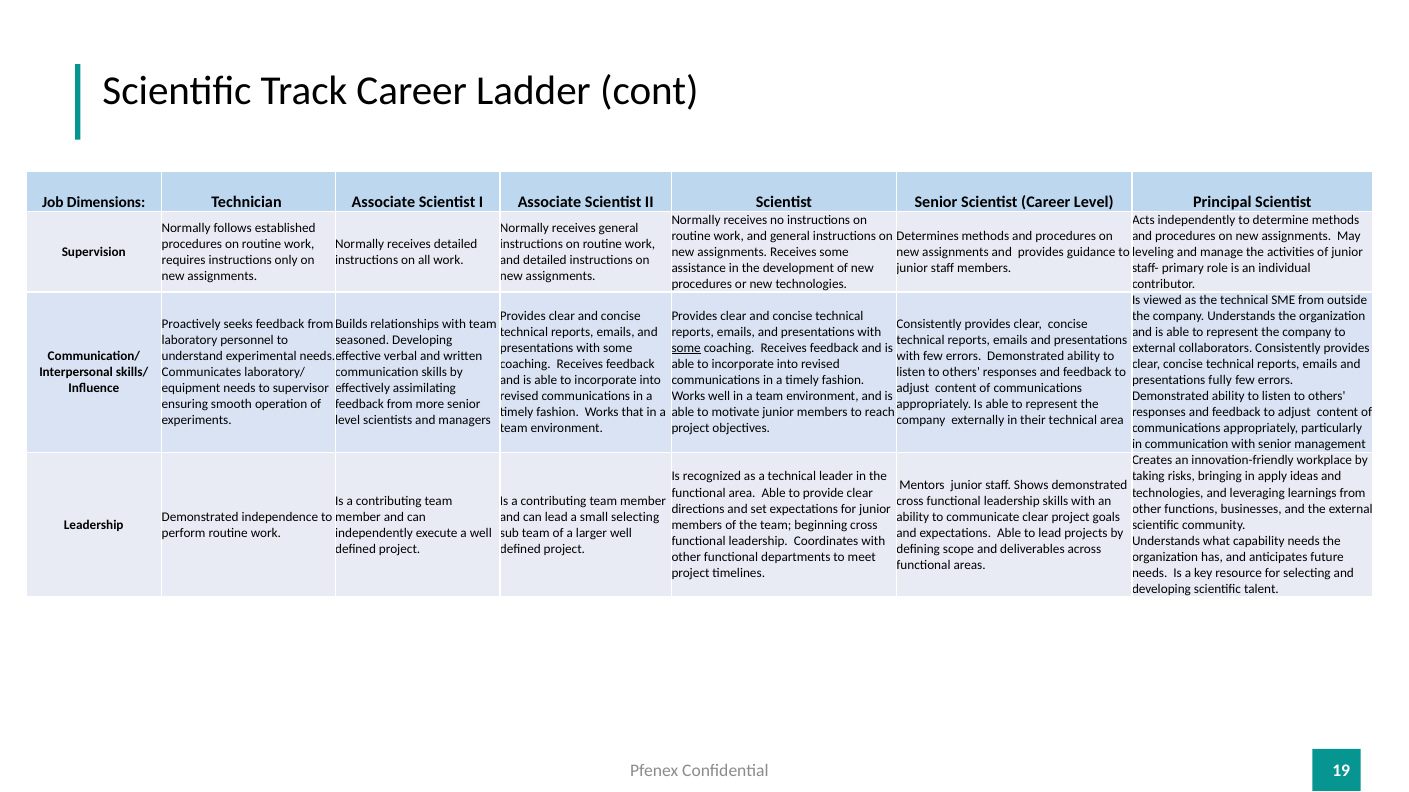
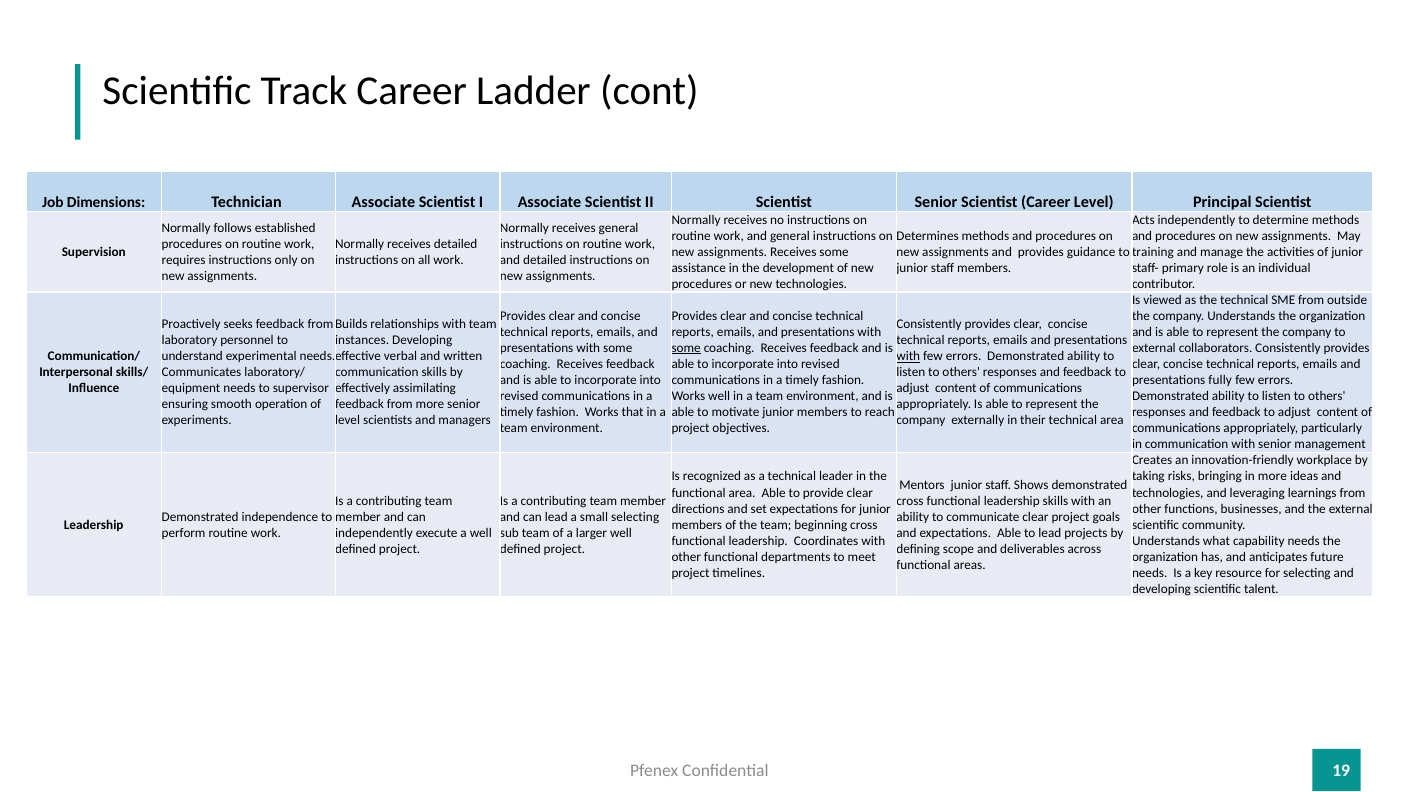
leveling: leveling -> training (1153, 252)
seasoned: seasoned -> instances (362, 340)
with underline: none -> present (908, 356)
in apply: apply -> more (1272, 477)
